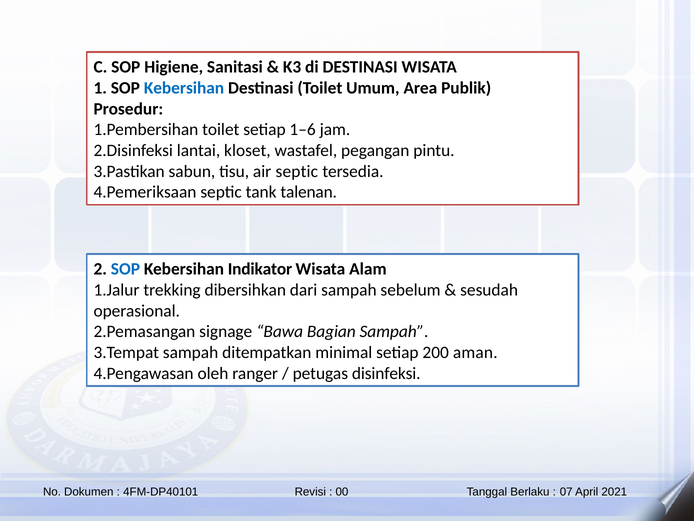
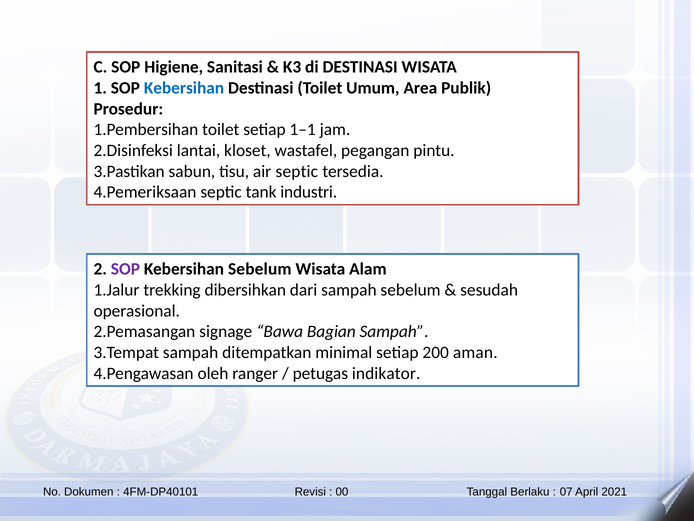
1–6: 1–6 -> 1–1 (303, 130)
talenan: talenan -> industri (309, 192)
SOP colour: blue -> purple (125, 269)
Kebersihan Indikator: Indikator -> Sebelum (260, 269)
disinfeksi: disinfeksi -> indikator (386, 373)
